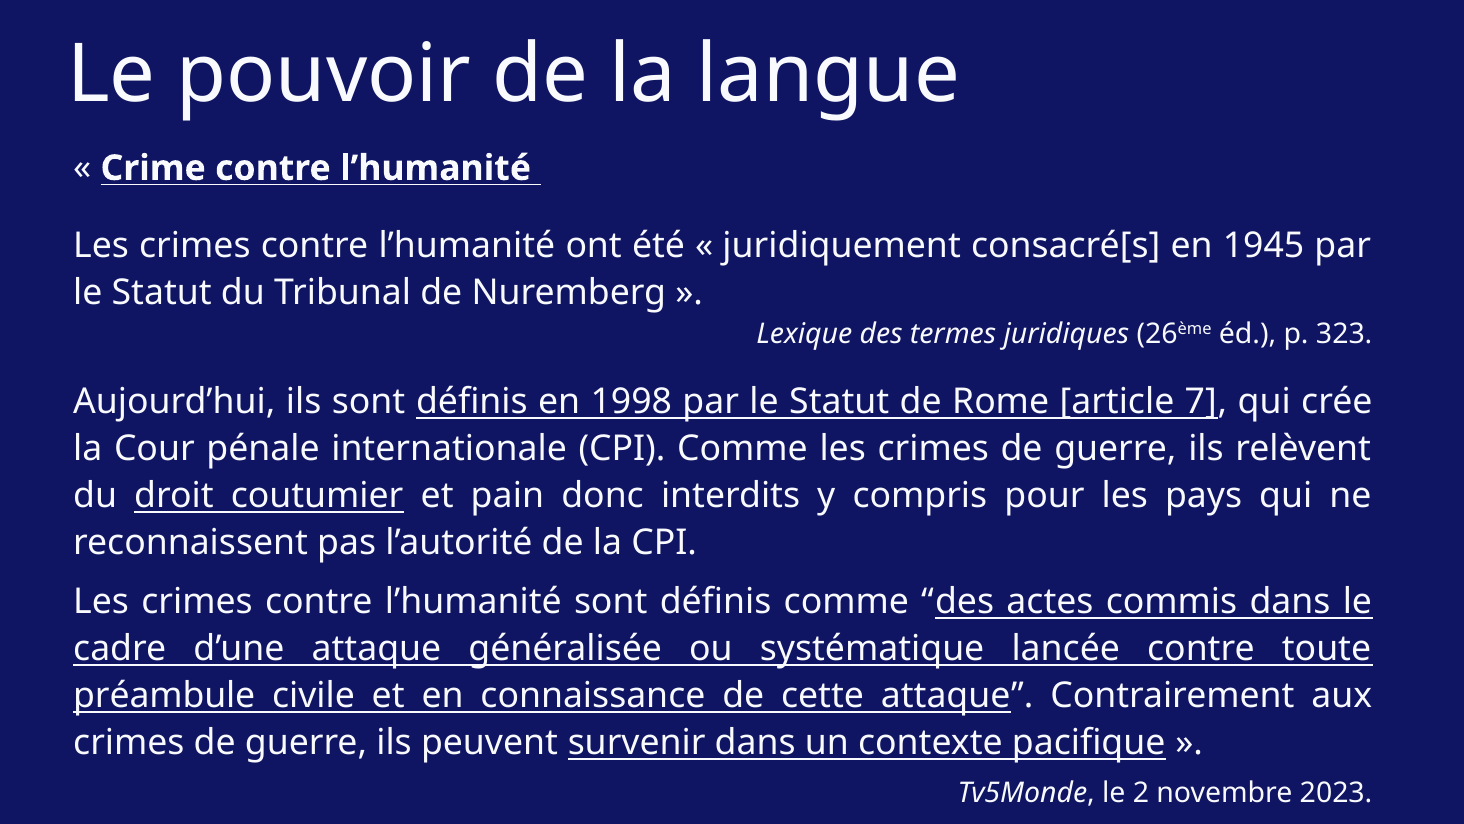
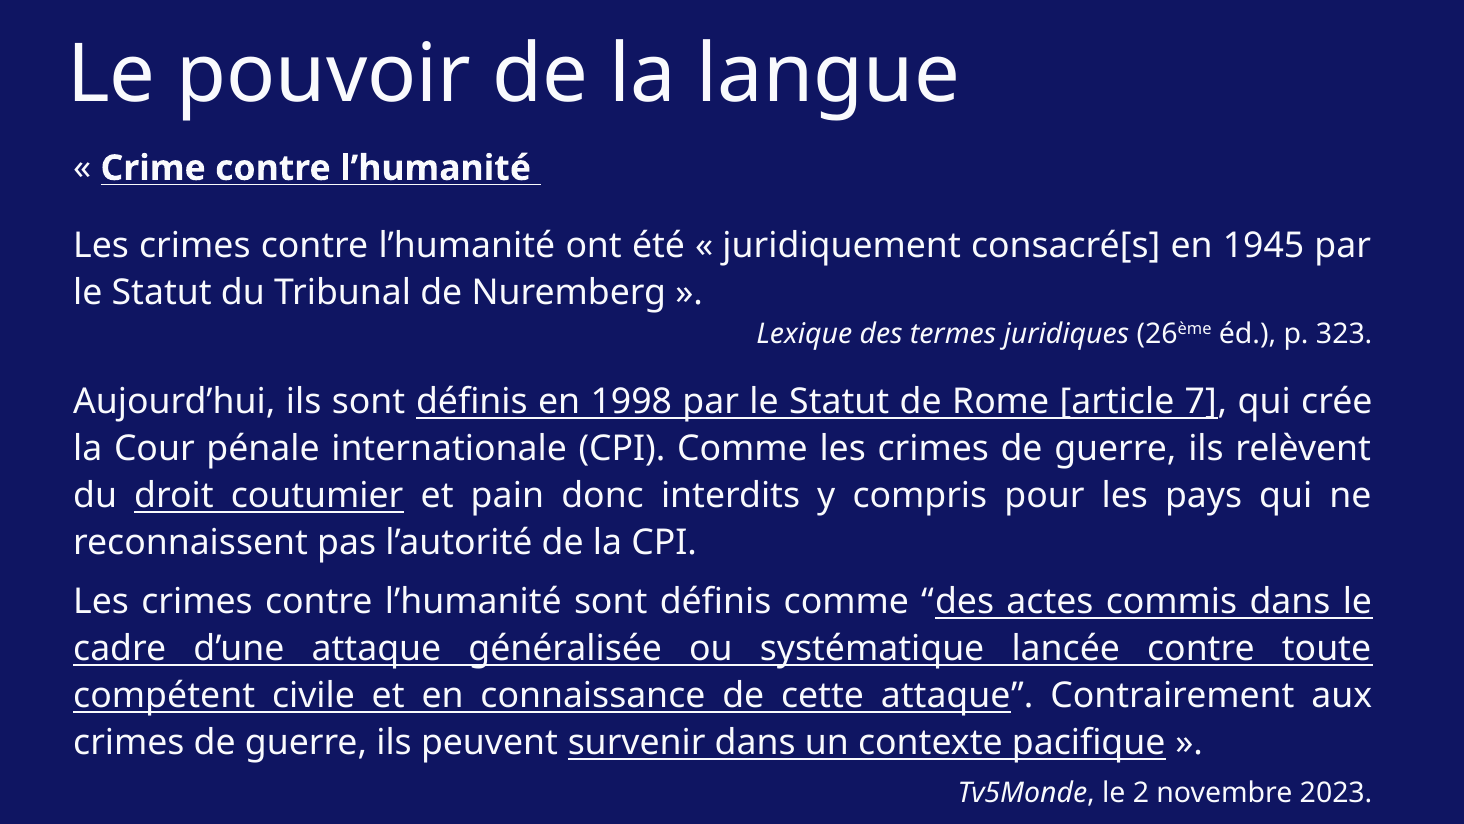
préambule: préambule -> compétent (164, 696)
